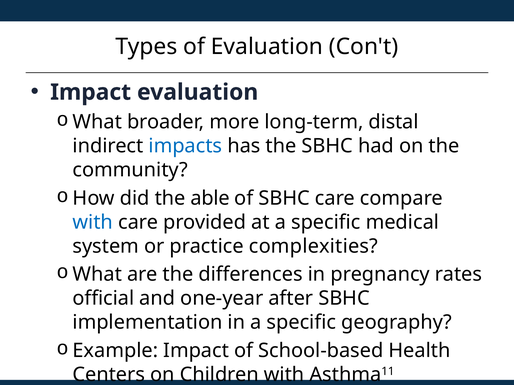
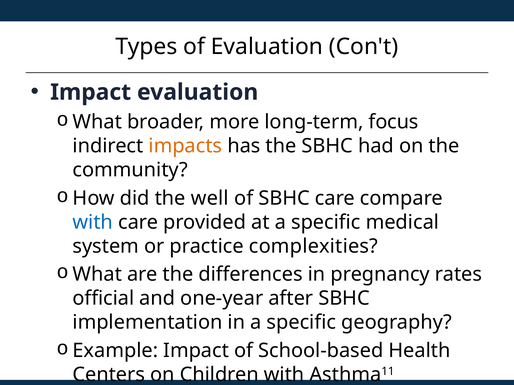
distal: distal -> focus (394, 122)
impacts colour: blue -> orange (185, 146)
able: able -> well (210, 198)
